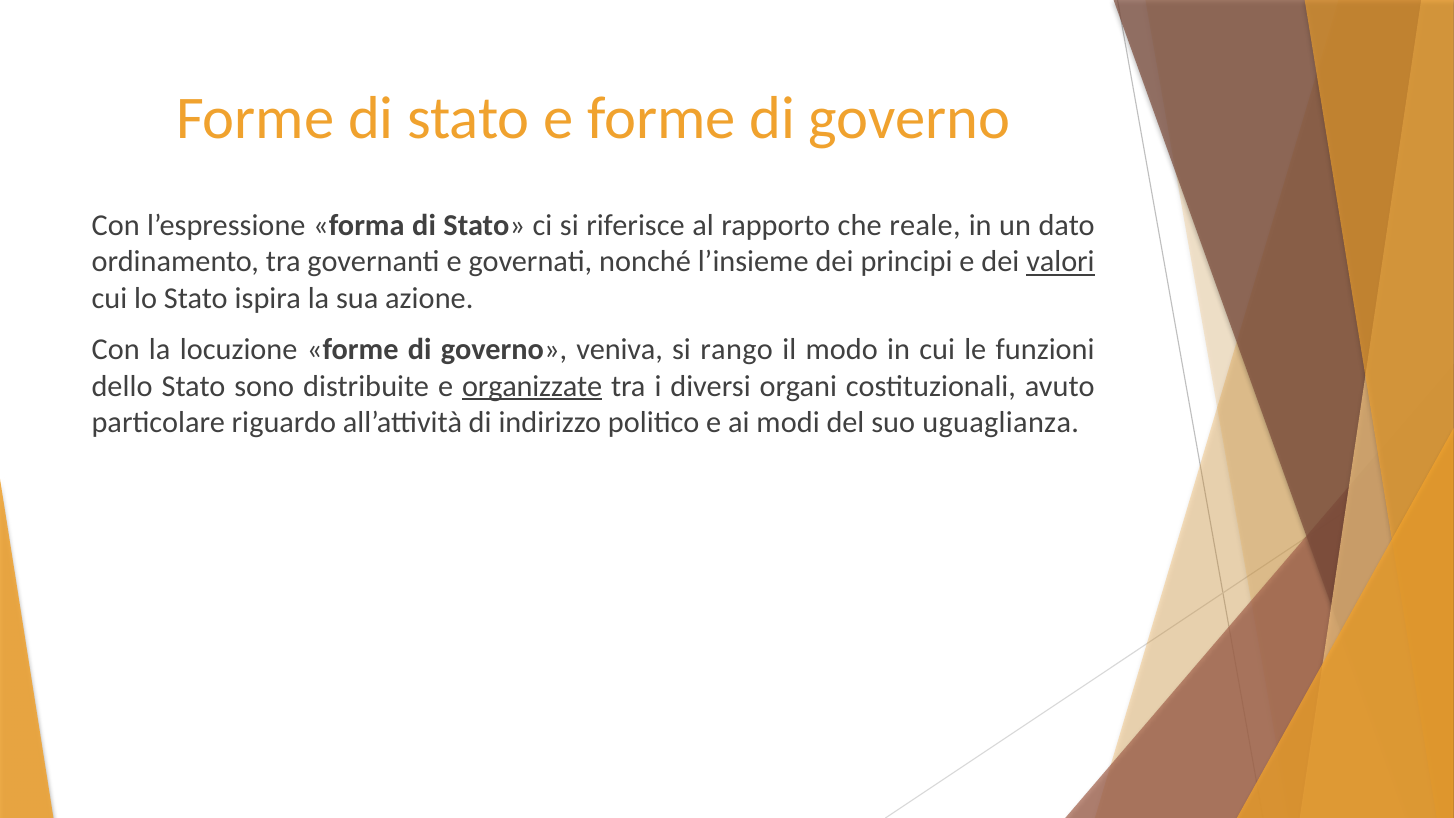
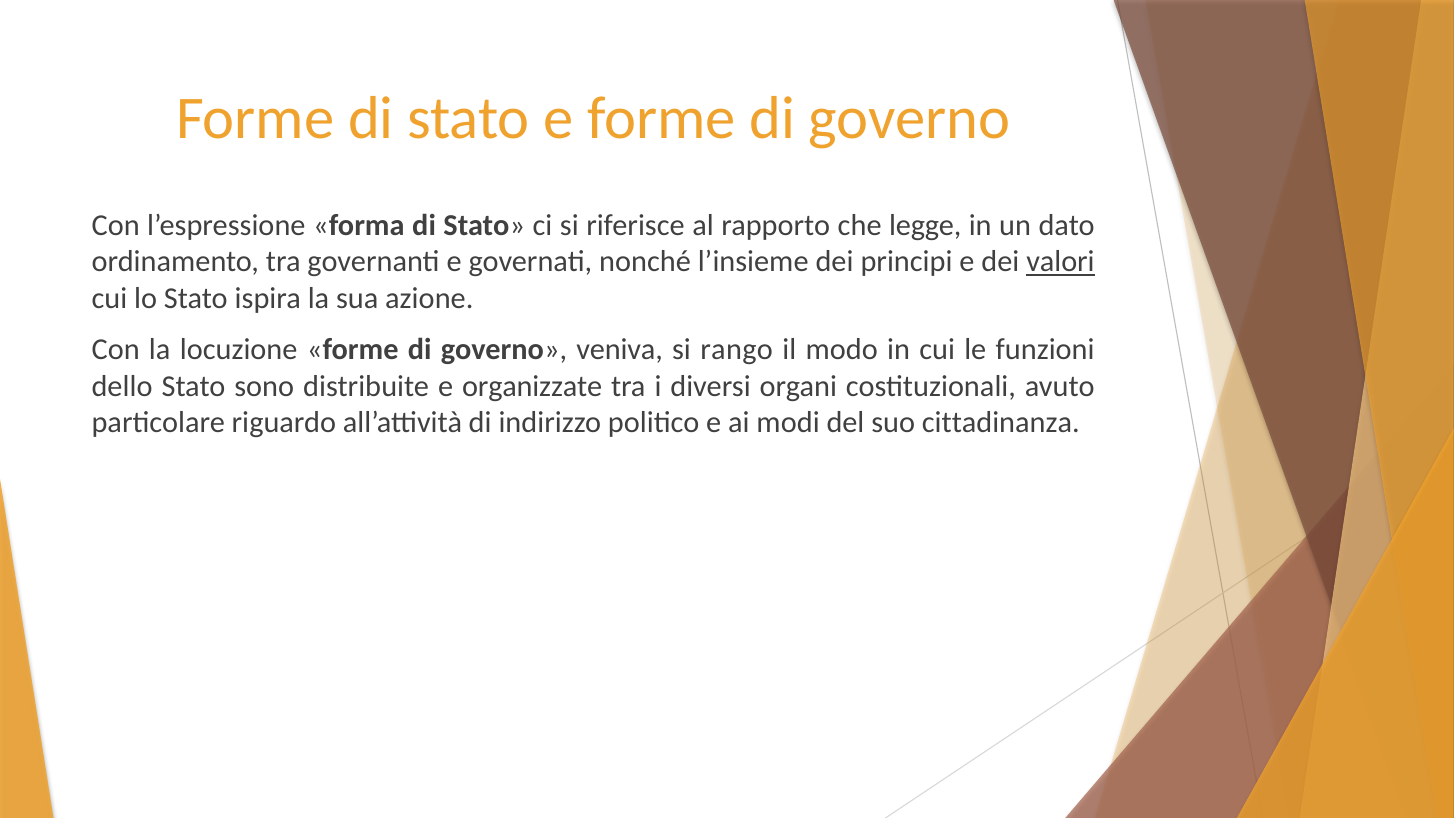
reale: reale -> legge (925, 225)
organizzate underline: present -> none (532, 386)
uguaglianza: uguaglianza -> cittadinanza (1001, 422)
